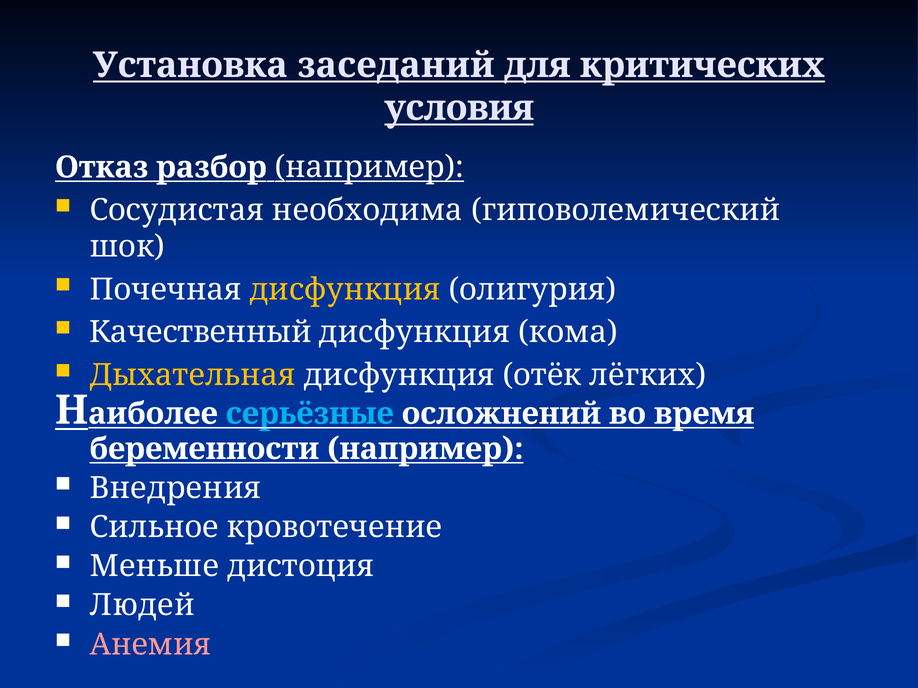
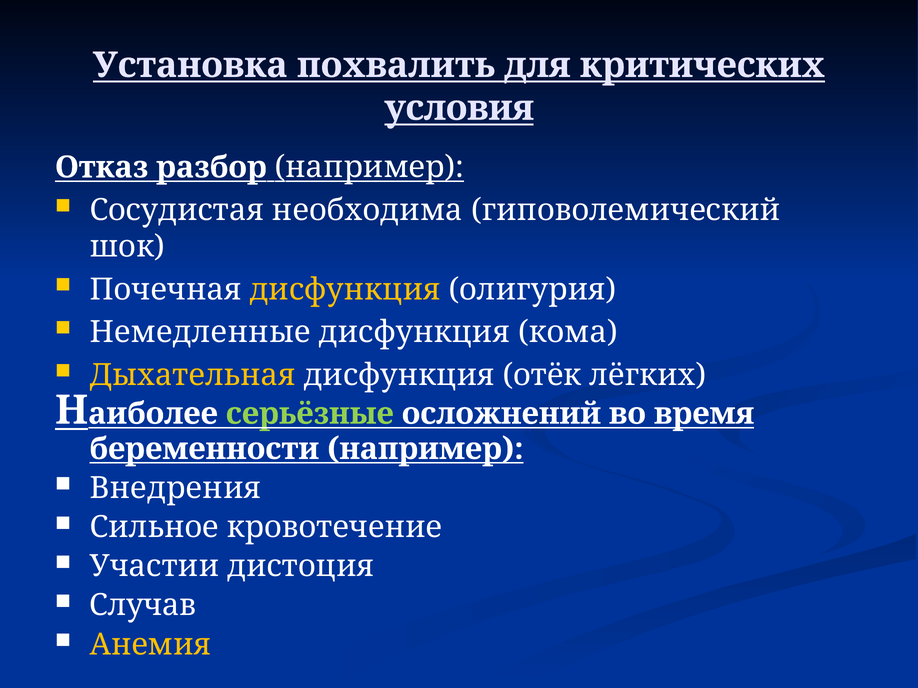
заседаний: заседаний -> похвалить (396, 65)
Качественный: Качественный -> Немедленные (200, 333)
серьёзные colour: light blue -> light green (310, 414)
Меньше: Меньше -> Участии (154, 567)
Людей: Людей -> Случав (143, 606)
Анемия colour: pink -> yellow (150, 645)
